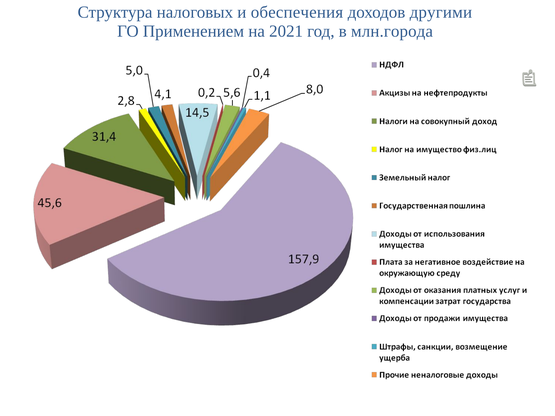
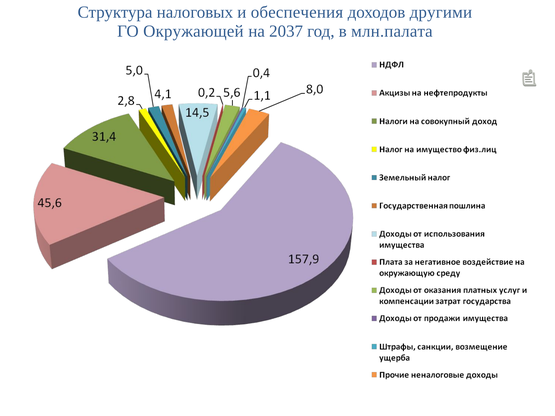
Применением: Применением -> Окружающей (193, 31)
2021: 2021 -> 2037 (286, 31)
млн.города: млн.города -> млн.палата (392, 31)
